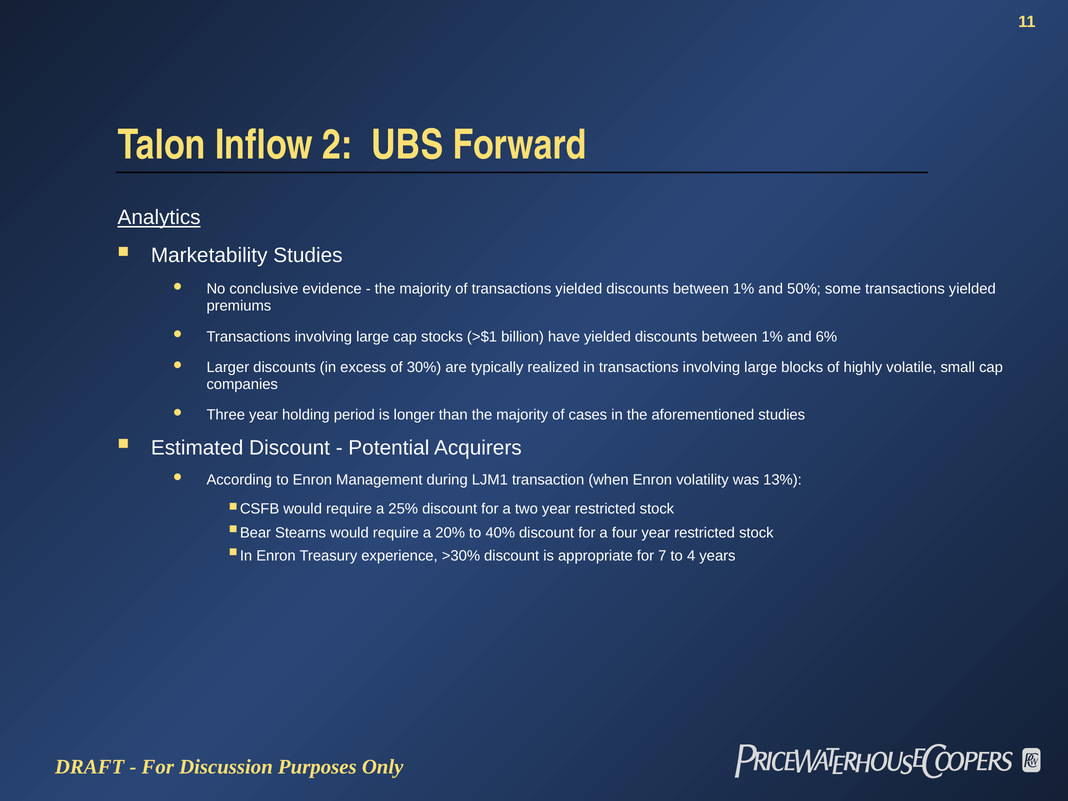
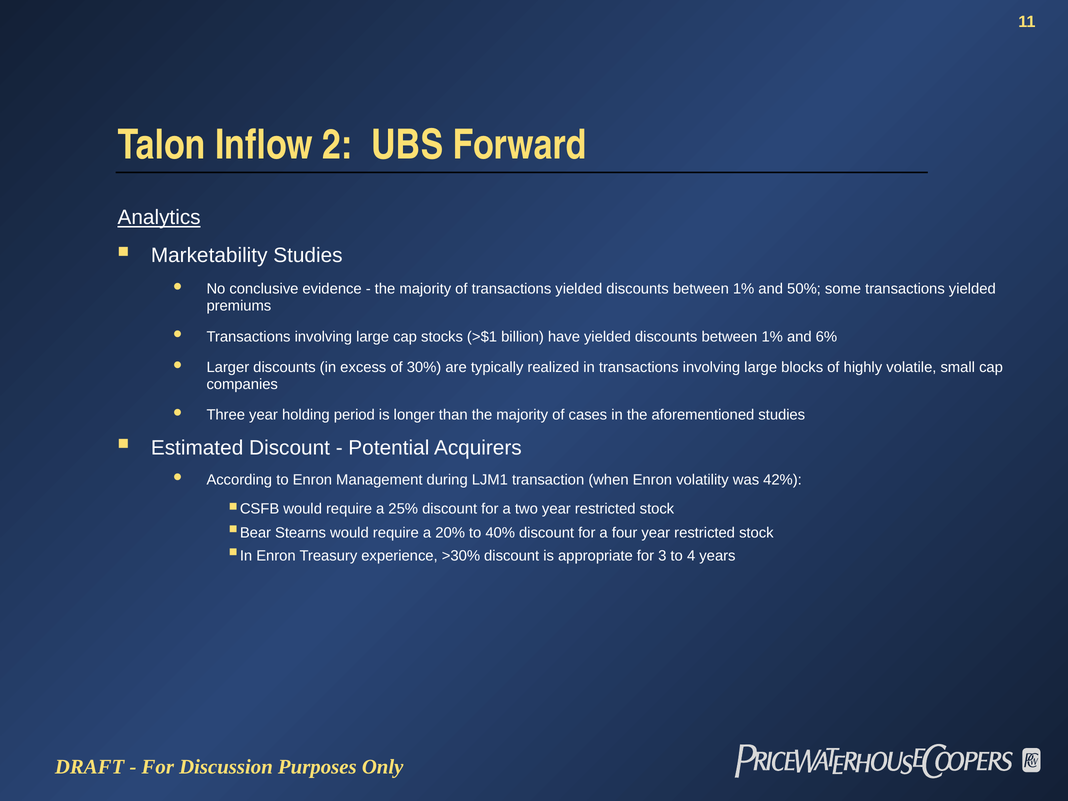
13%: 13% -> 42% (782, 480)
7: 7 -> 3 (662, 556)
